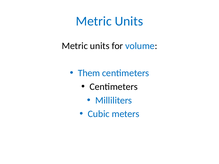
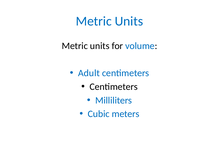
Them: Them -> Adult (89, 73)
